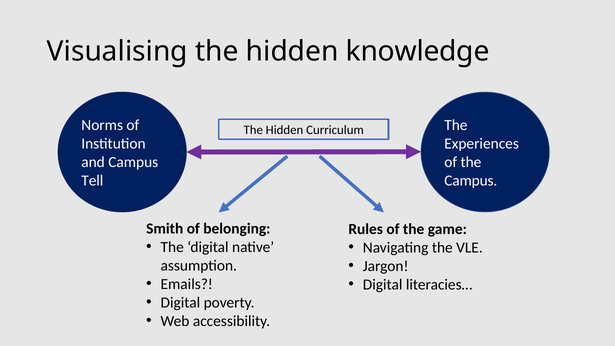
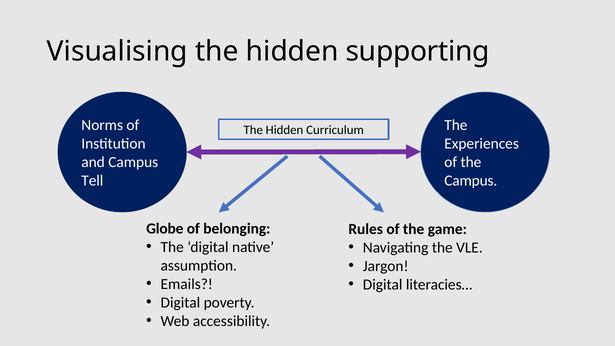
knowledge: knowledge -> supporting (418, 52)
Smith: Smith -> Globe (165, 229)
